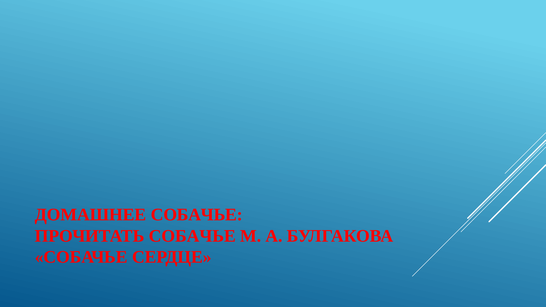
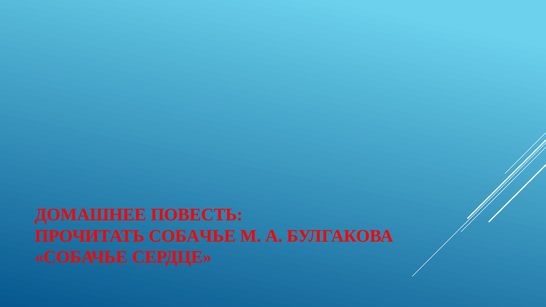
ДОМАШНЕЕ СОБАЧЬЕ: СОБАЧЬЕ -> ПОВЕСТЬ (197, 215)
